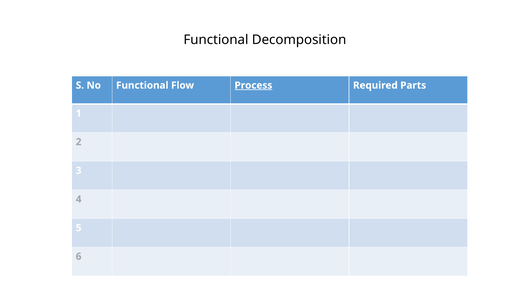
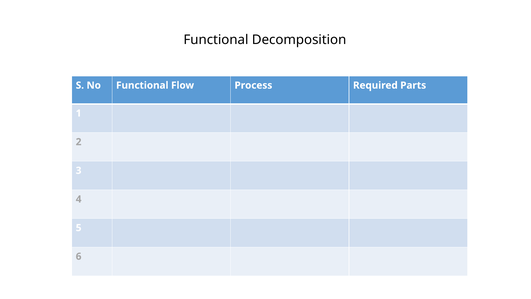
Process underline: present -> none (253, 85)
